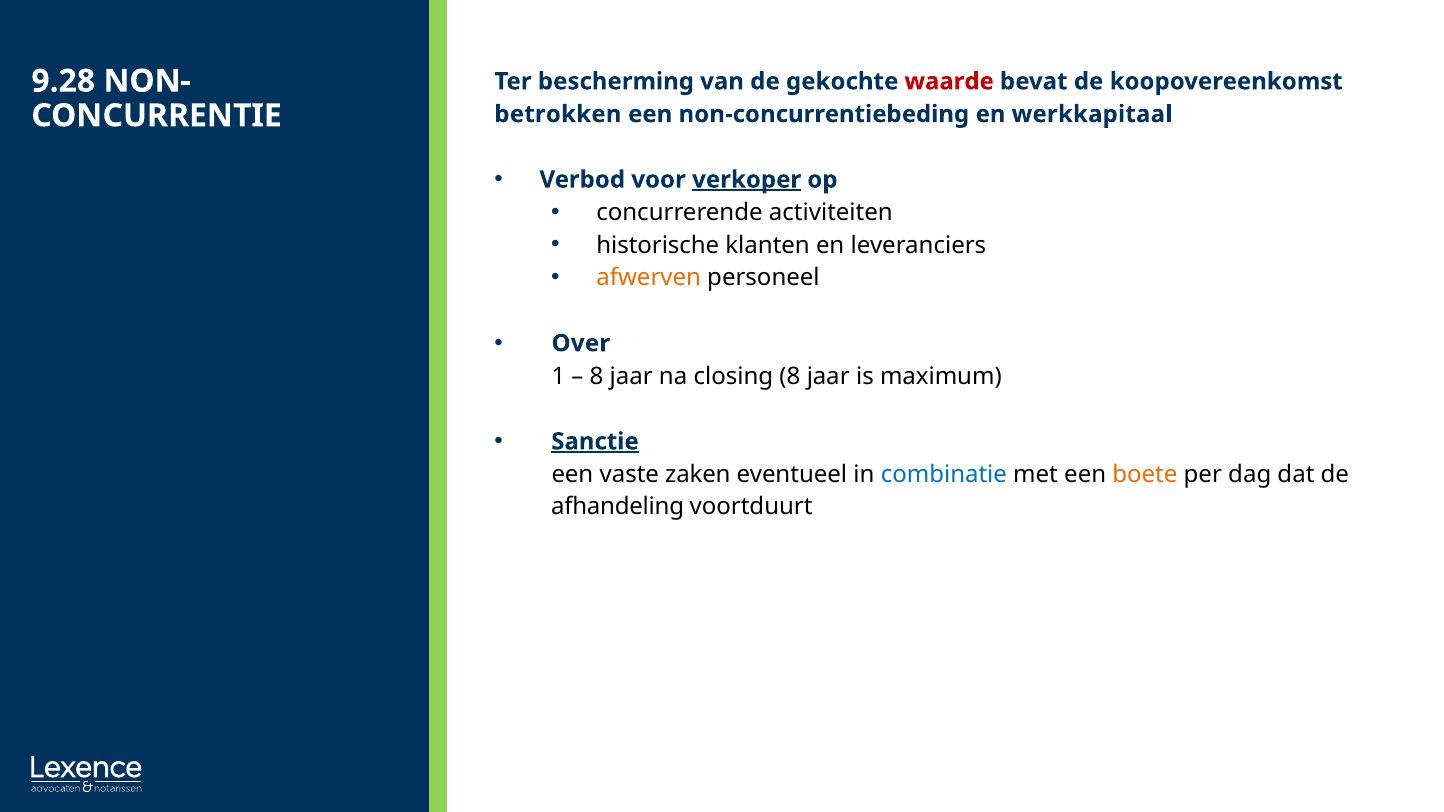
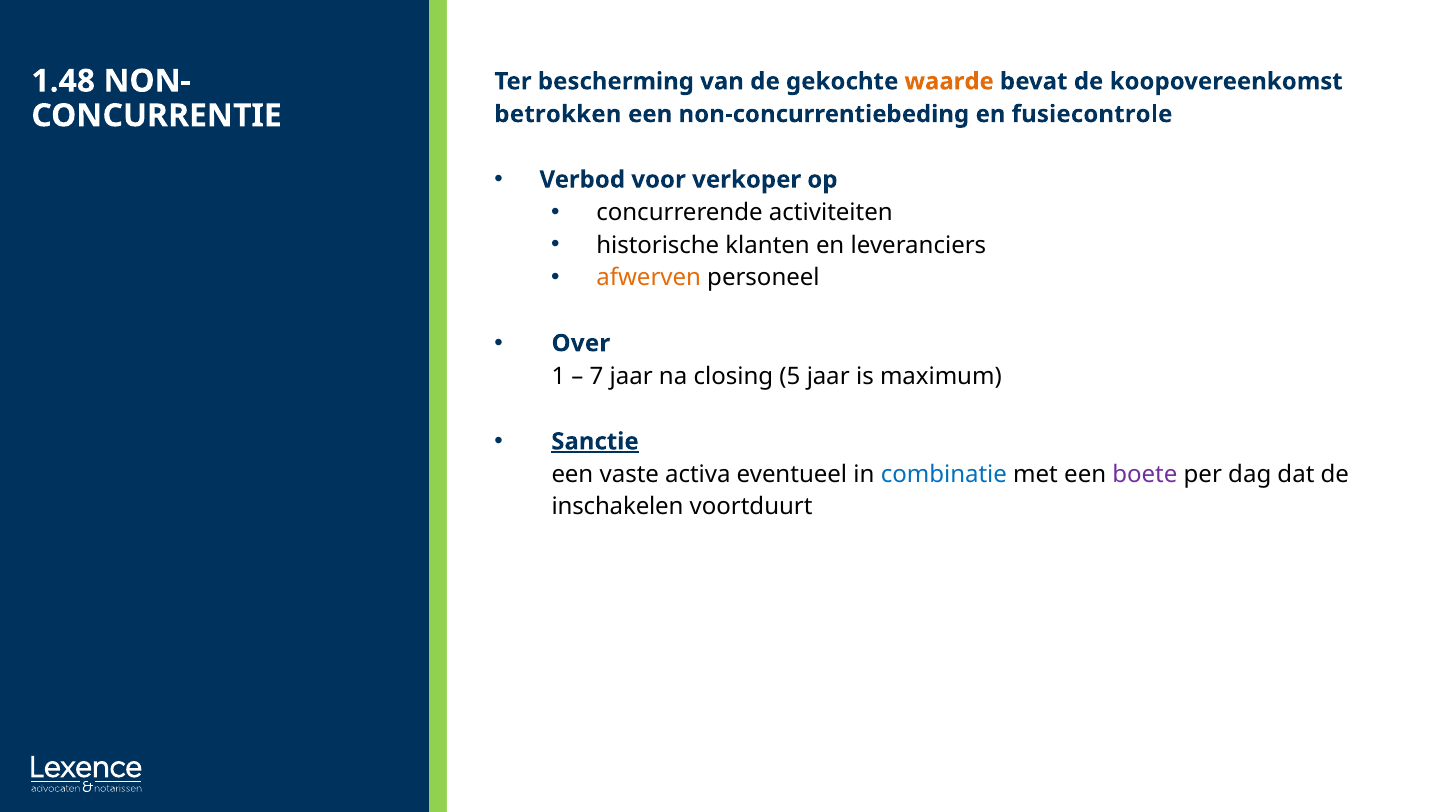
9.28: 9.28 -> 1.48 (63, 81)
waarde colour: red -> orange (949, 81)
werkkapitaal: werkkapitaal -> fusiecontrole (1092, 114)
verkoper underline: present -> none (747, 180)
8: 8 -> 7 (597, 376)
closing 8: 8 -> 5 (790, 376)
zaken: zaken -> activa (698, 474)
boete colour: orange -> purple (1145, 474)
afhandeling: afhandeling -> inschakelen (618, 507)
